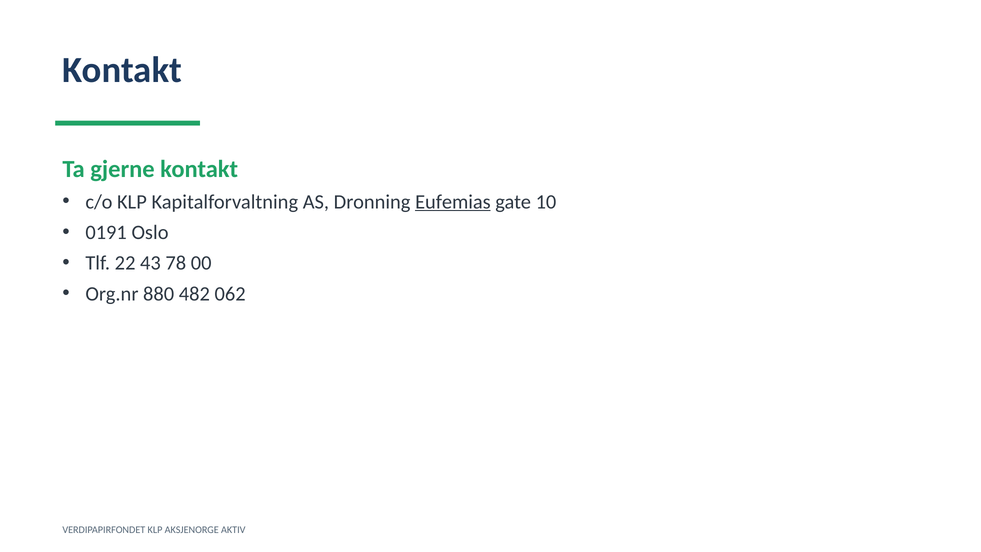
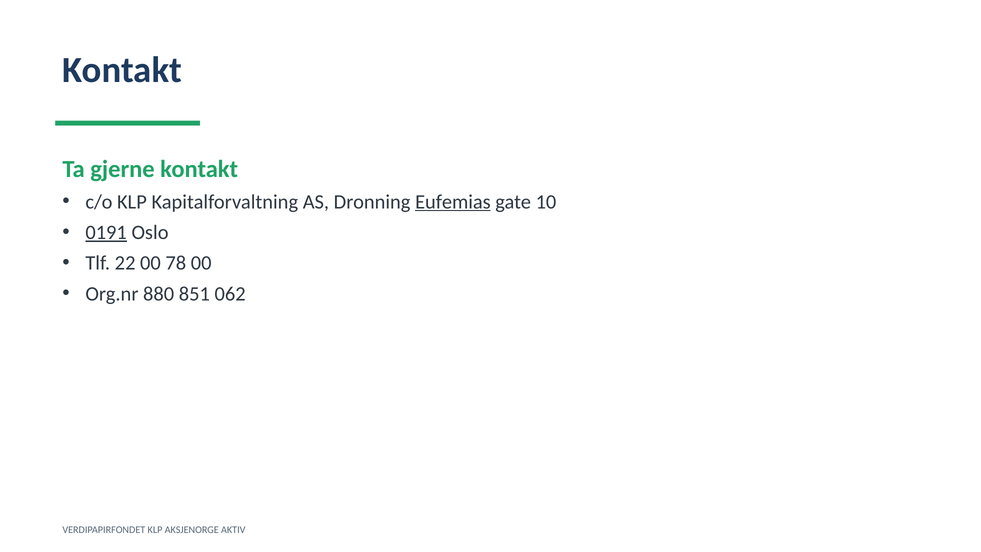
0191 underline: none -> present (106, 232)
22 43: 43 -> 00 (150, 263)
482: 482 -> 851 (194, 294)
